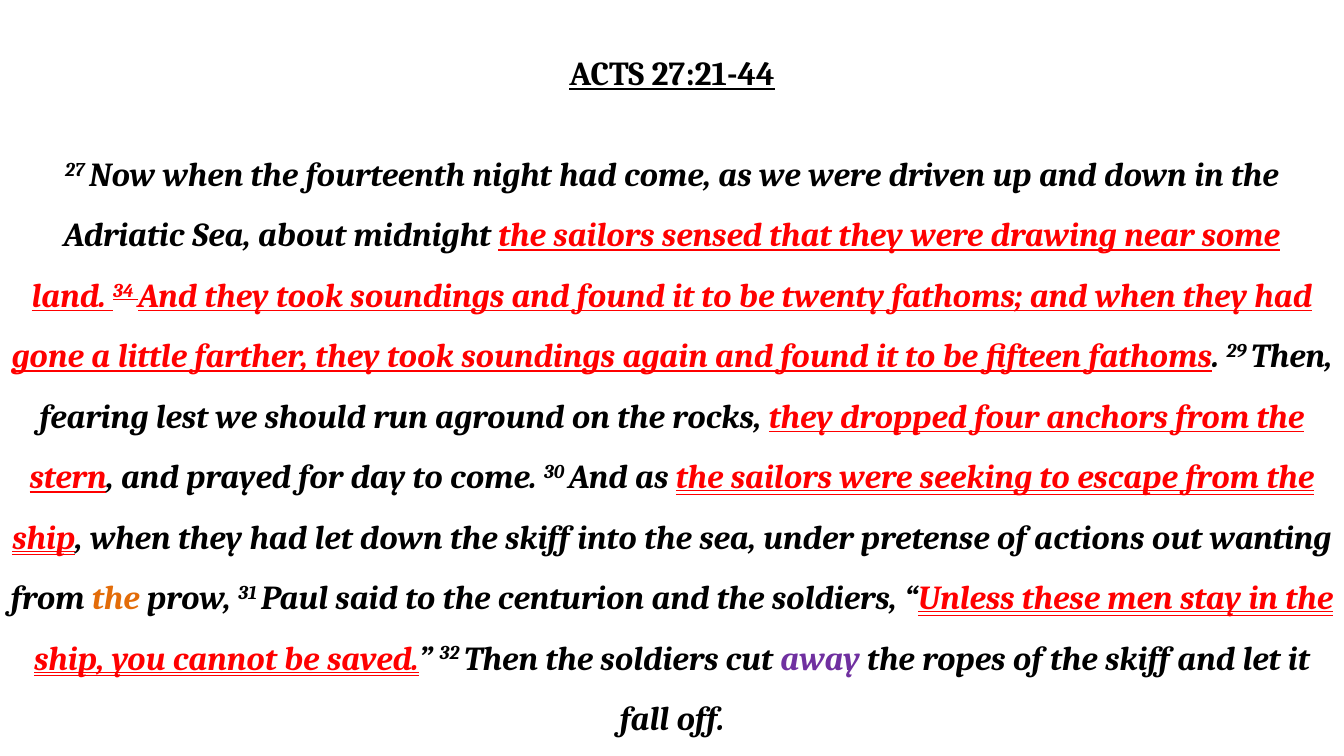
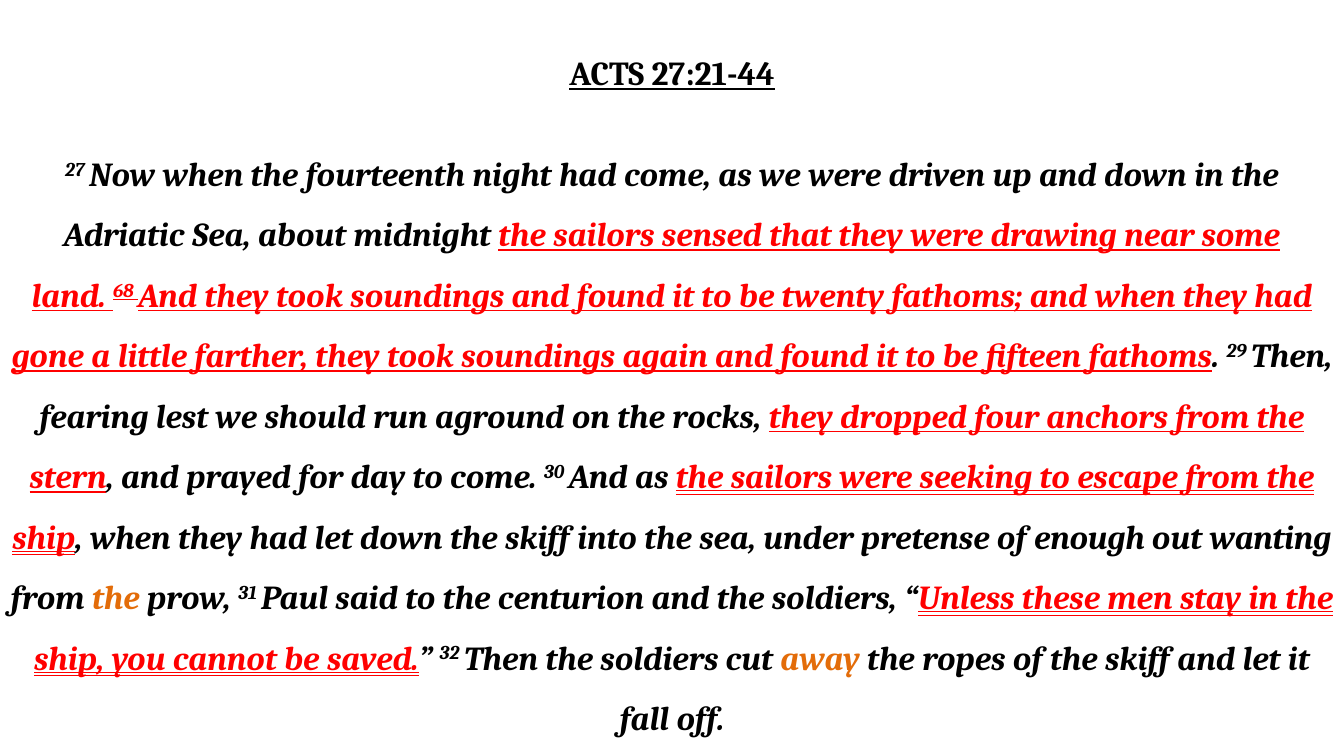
34: 34 -> 68 (124, 291)
actions: actions -> enough (1090, 538)
away colour: purple -> orange (820, 659)
